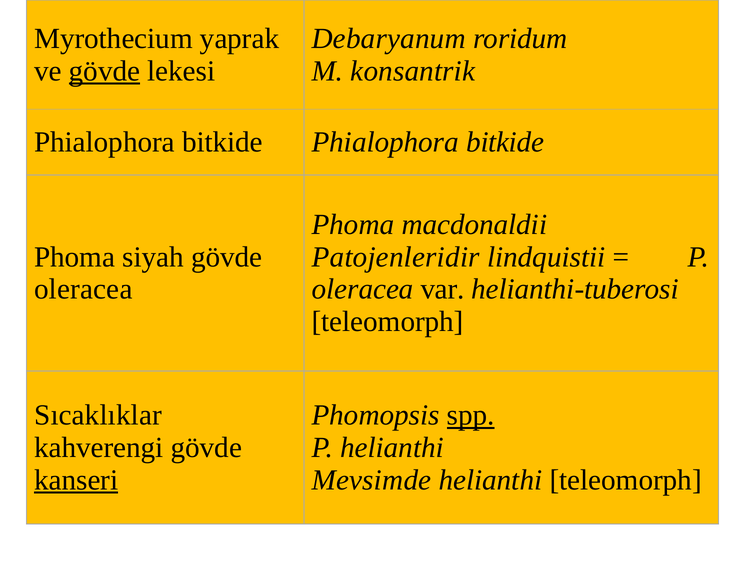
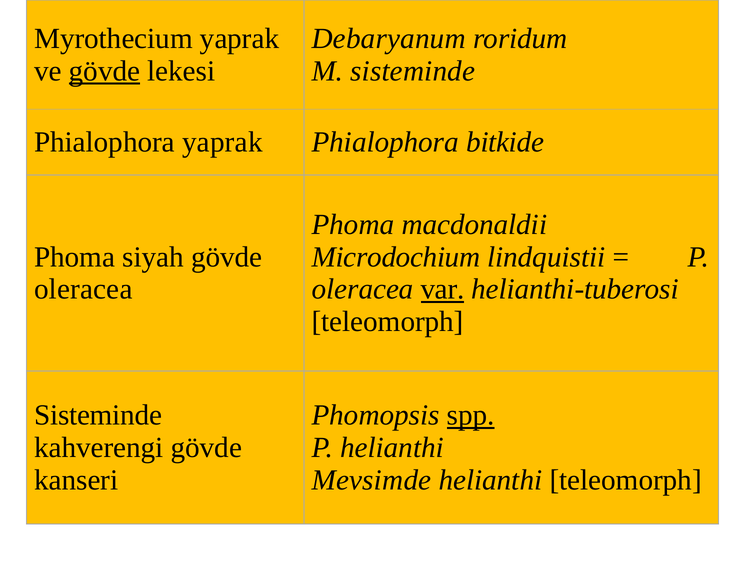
M konsantrik: konsantrik -> sisteminde (413, 71)
bitkide: bitkide -> yaprak (222, 142)
Patojenleridir: Patojenleridir -> Microdochium (396, 257)
var underline: none -> present (443, 289)
Sıcaklıklar: Sıcaklıklar -> Sisteminde (98, 416)
kanseri underline: present -> none (76, 480)
